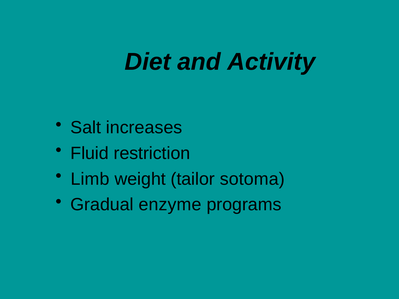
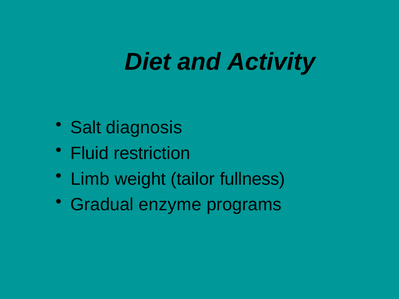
increases: increases -> diagnosis (144, 128)
sotoma: sotoma -> fullness (252, 179)
